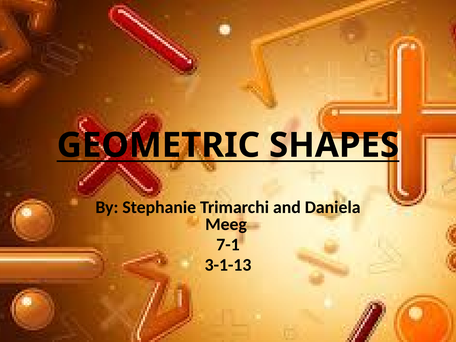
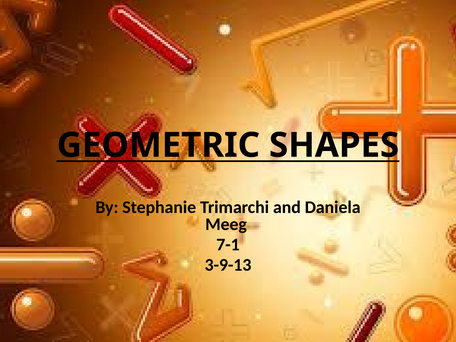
3-1-13: 3-1-13 -> 3-9-13 (228, 265)
